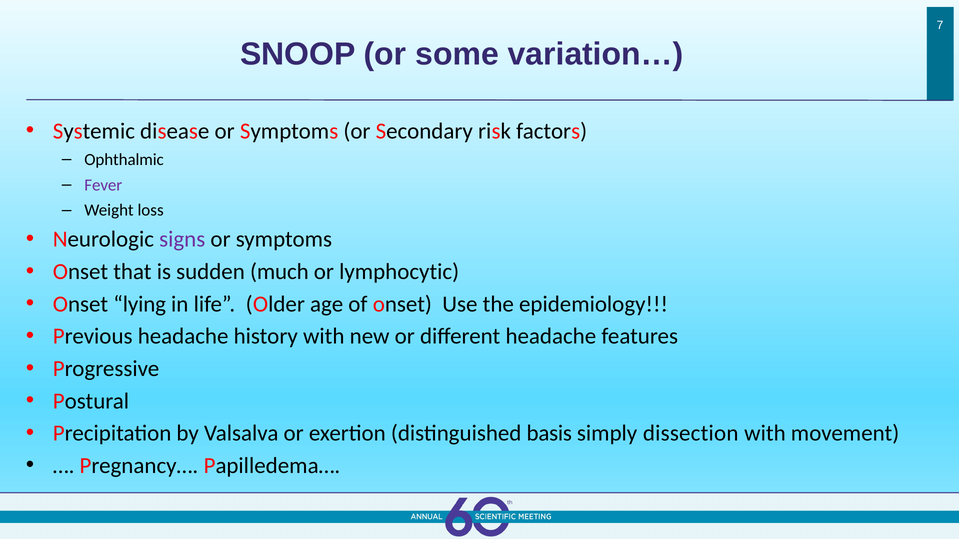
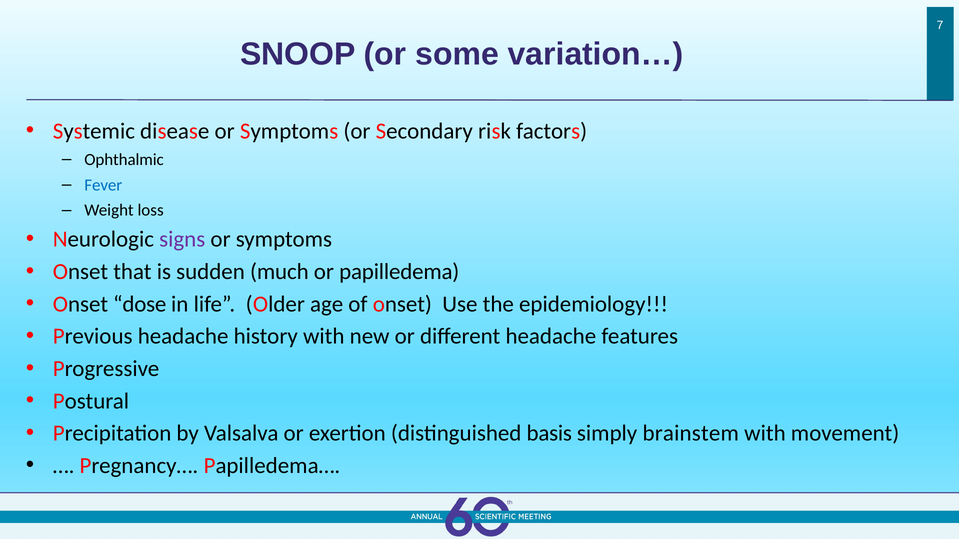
Fever colour: purple -> blue (103, 185)
lymphocytic: lymphocytic -> papilledema (399, 272)
lying: lying -> dose (140, 304)
dissection: dissection -> brainstem (691, 434)
